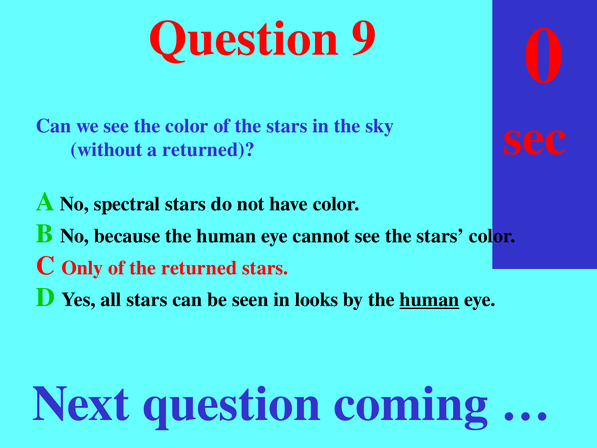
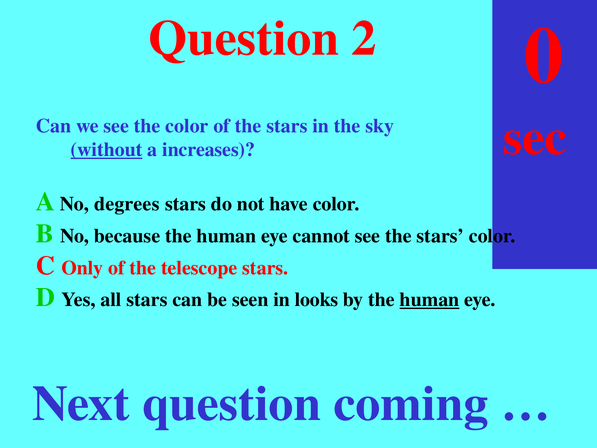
Question 9: 9 -> 2 (364, 38)
without underline: none -> present (106, 150)
a returned: returned -> increases (209, 150)
spectral: spectral -> degrees (127, 204)
the returned: returned -> telescope (199, 268)
